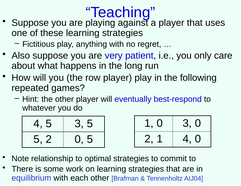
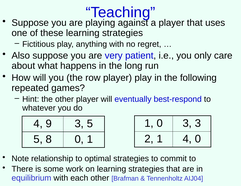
3 0: 0 -> 3 (198, 123)
4 5: 5 -> 9 (49, 124)
5 2: 2 -> 8 (49, 140)
0 5: 5 -> 1 (90, 140)
